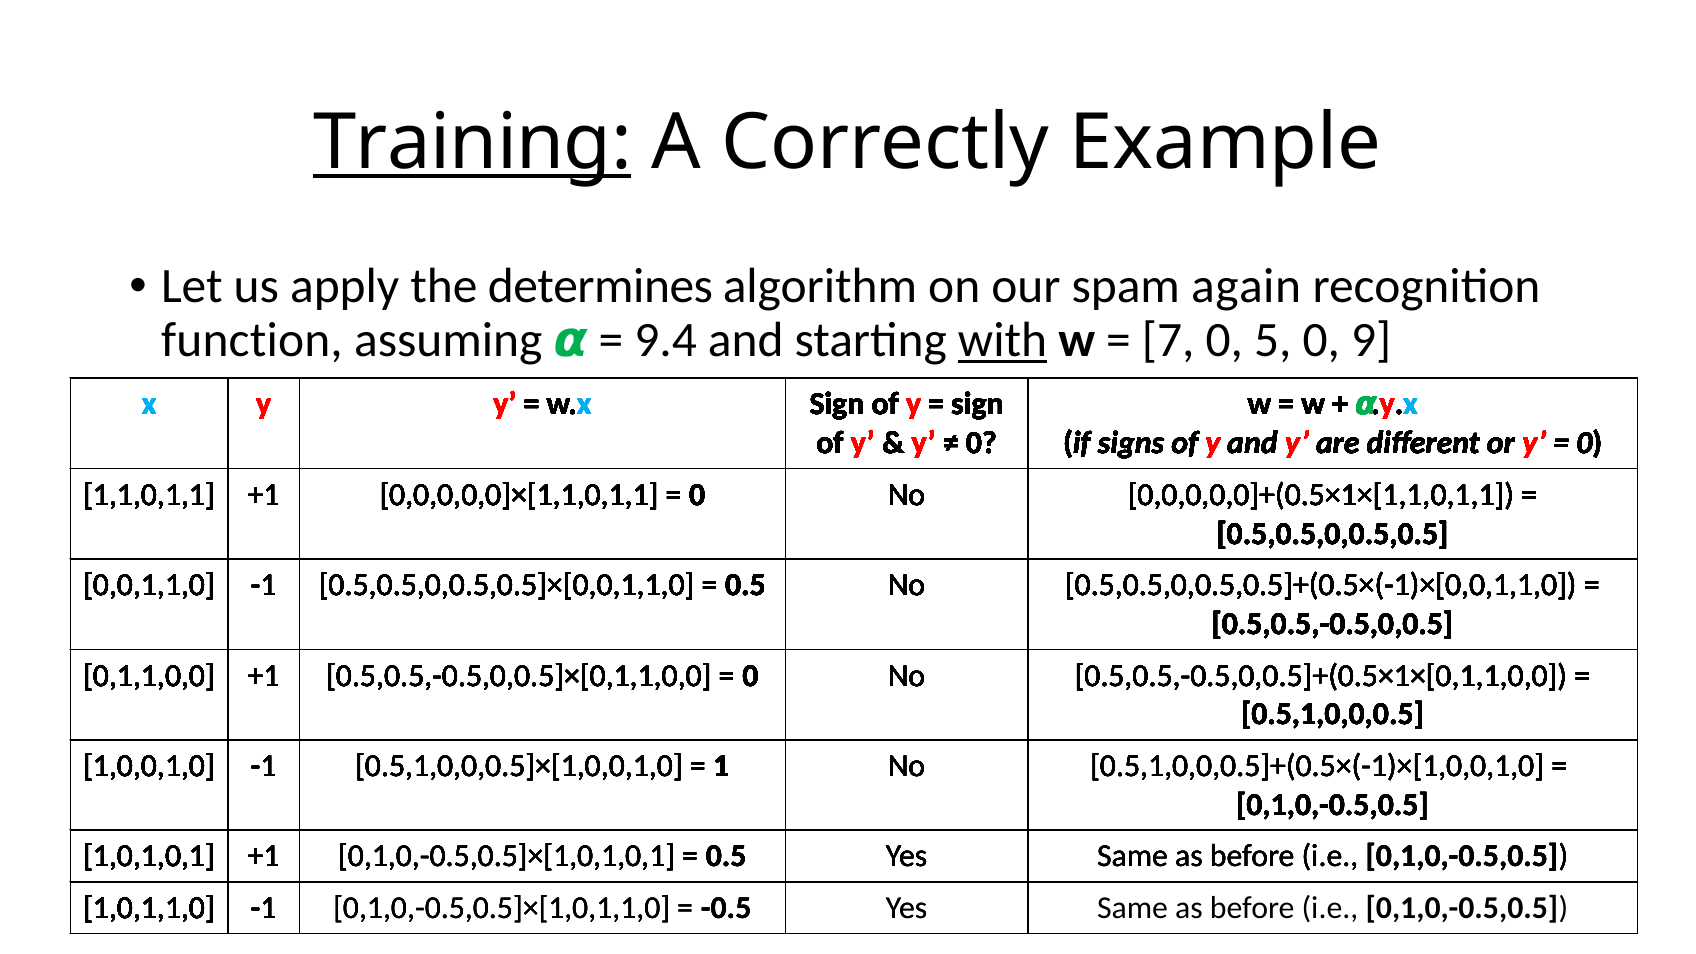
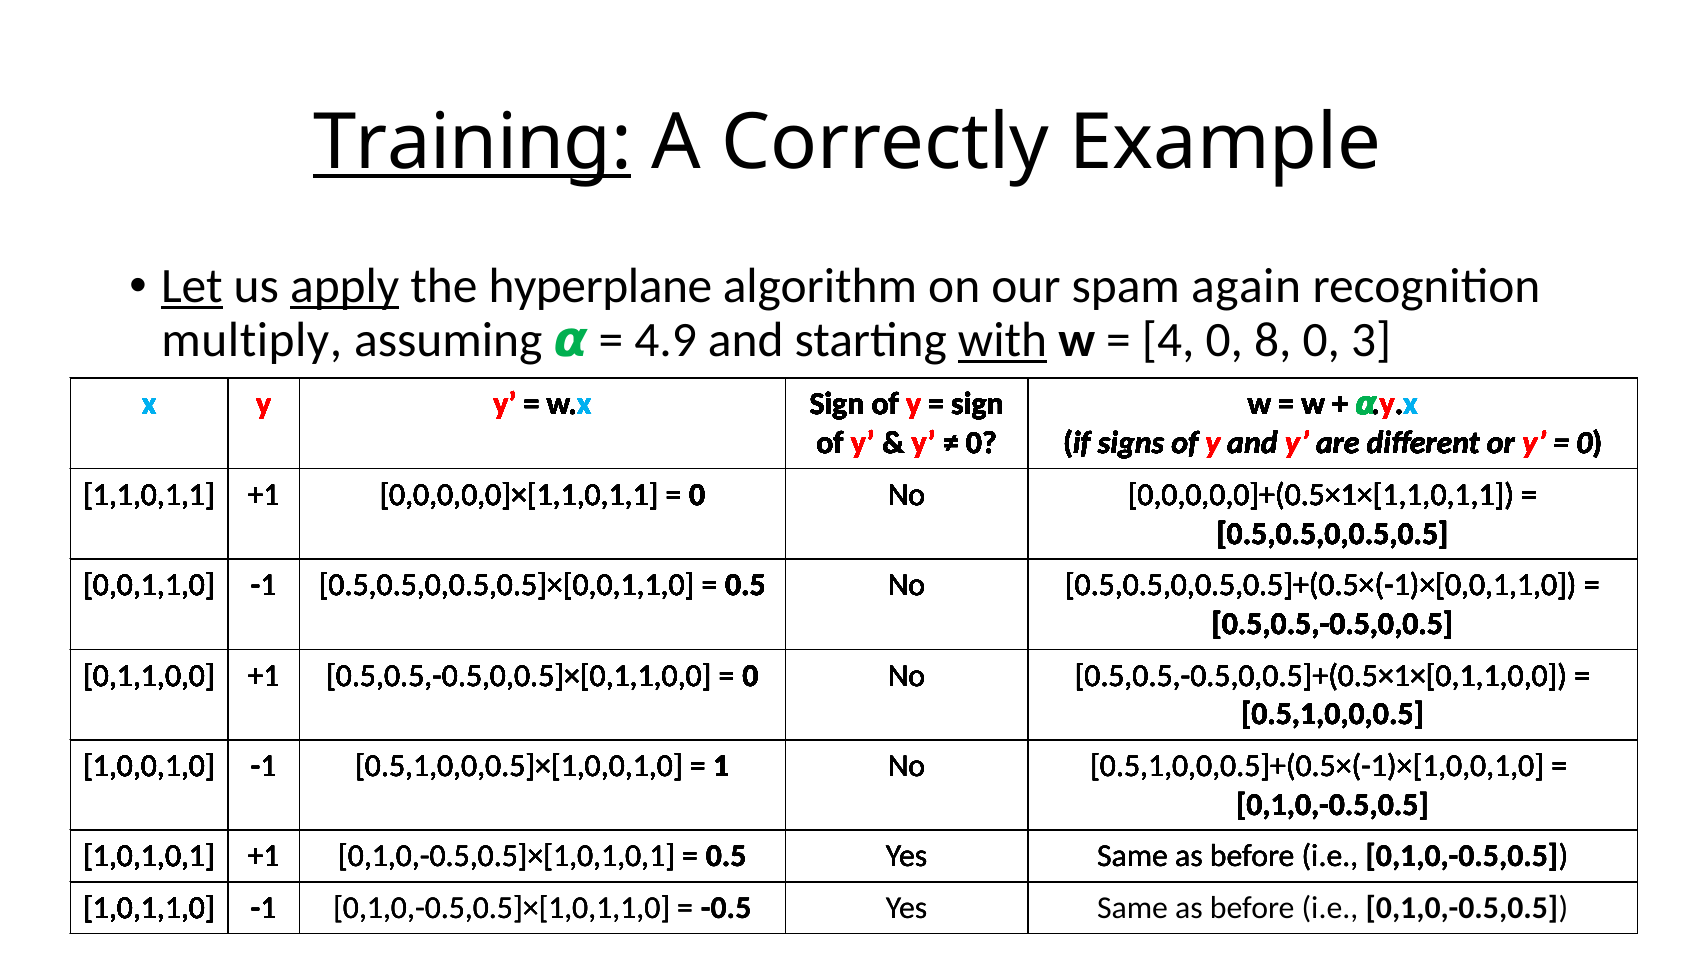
Let underline: none -> present (192, 287)
apply underline: none -> present (345, 287)
determines: determines -> hyperplane (600, 287)
function: function -> multiply (252, 340)
9.4: 9.4 -> 4.9 (666, 340)
7: 7 -> 4 (1168, 340)
5: 5 -> 8 (1273, 340)
9: 9 -> 3 (1371, 340)
